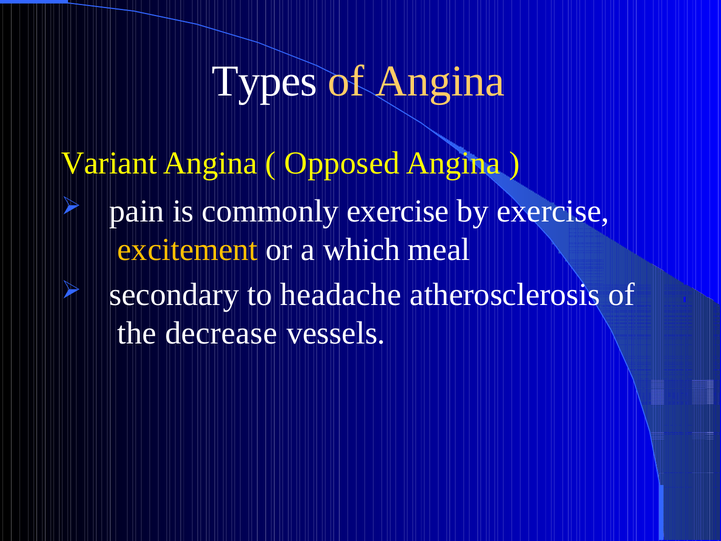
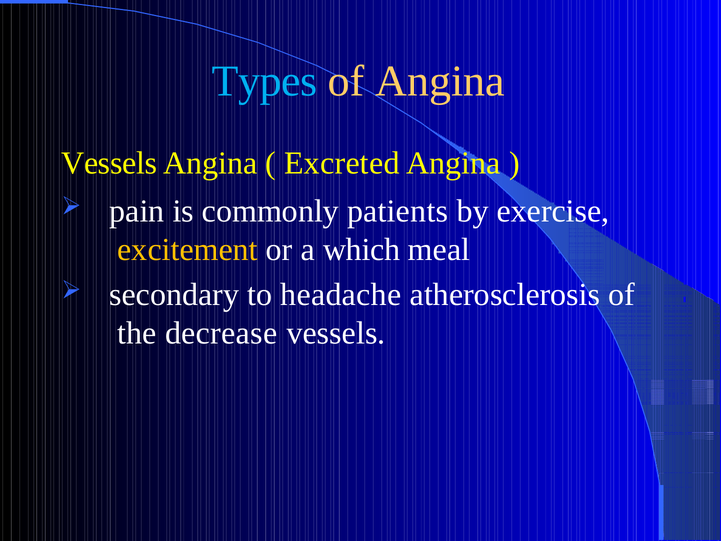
Types colour: white -> light blue (265, 81)
Variant: Variant -> Vessels (109, 163)
Opposed: Opposed -> Excreted (342, 163)
commonly exercise: exercise -> patients (398, 211)
